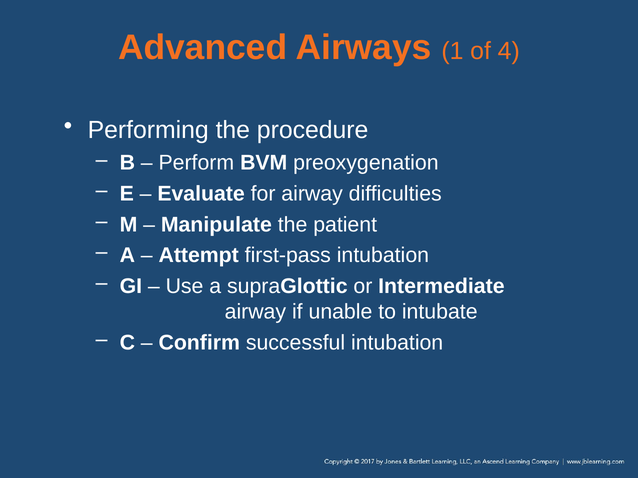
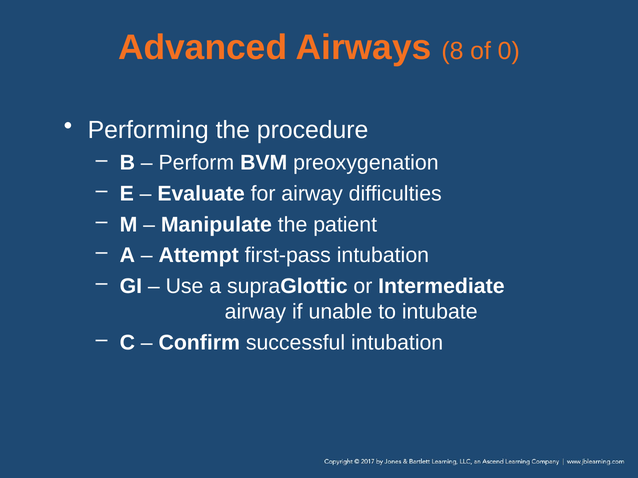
1: 1 -> 8 (452, 51)
4: 4 -> 0 (509, 51)
